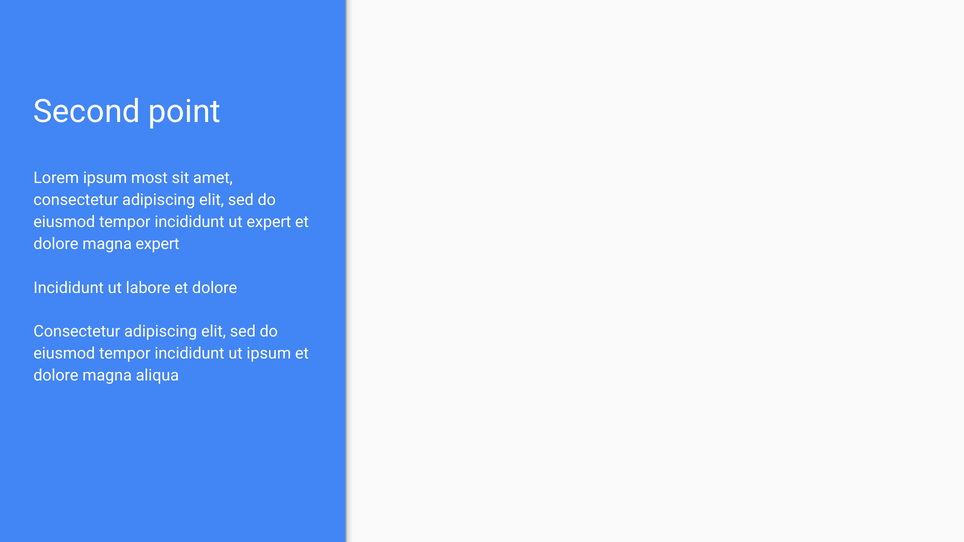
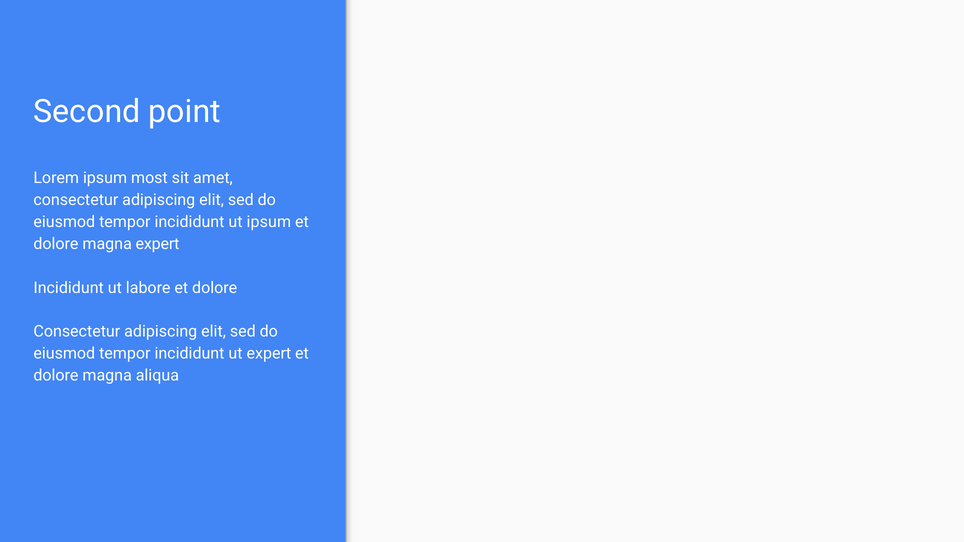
ut expert: expert -> ipsum (269, 222)
ut ipsum: ipsum -> expert (269, 354)
